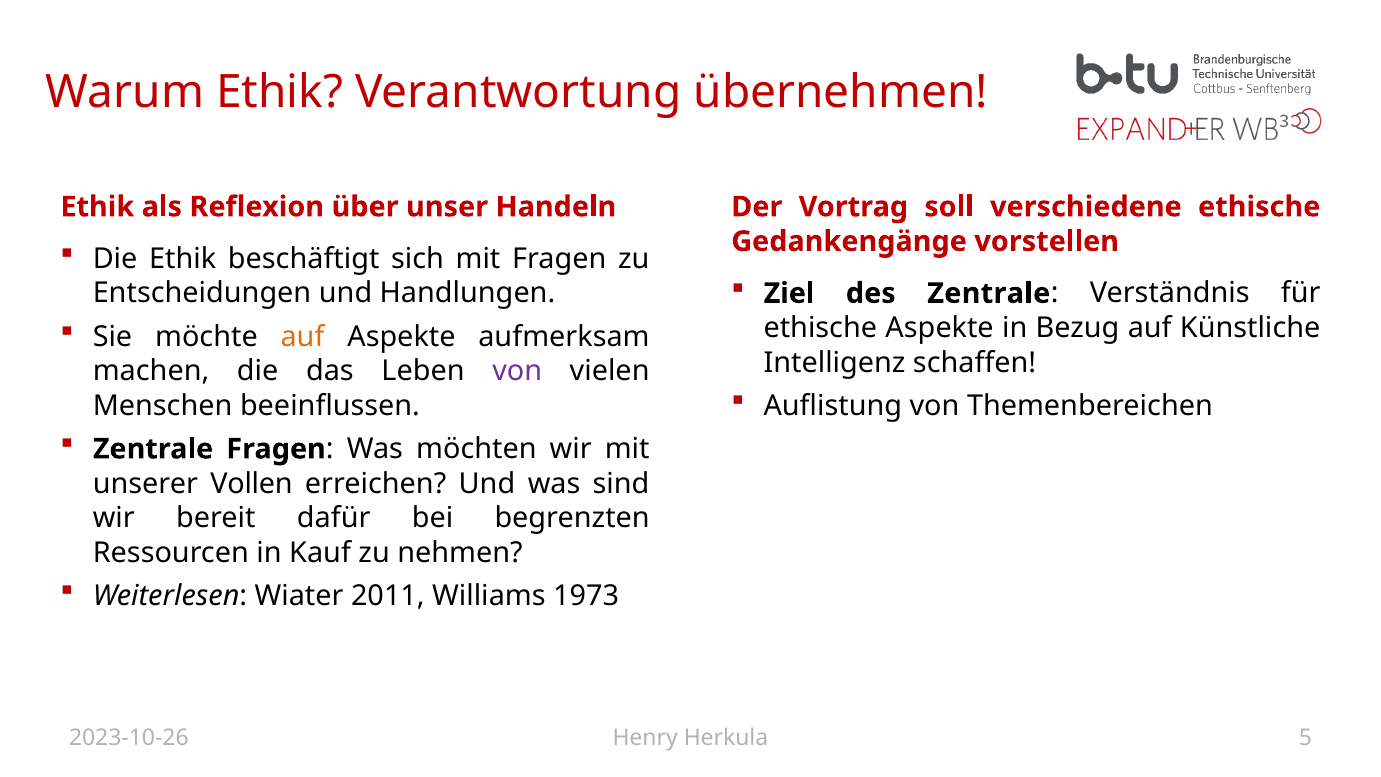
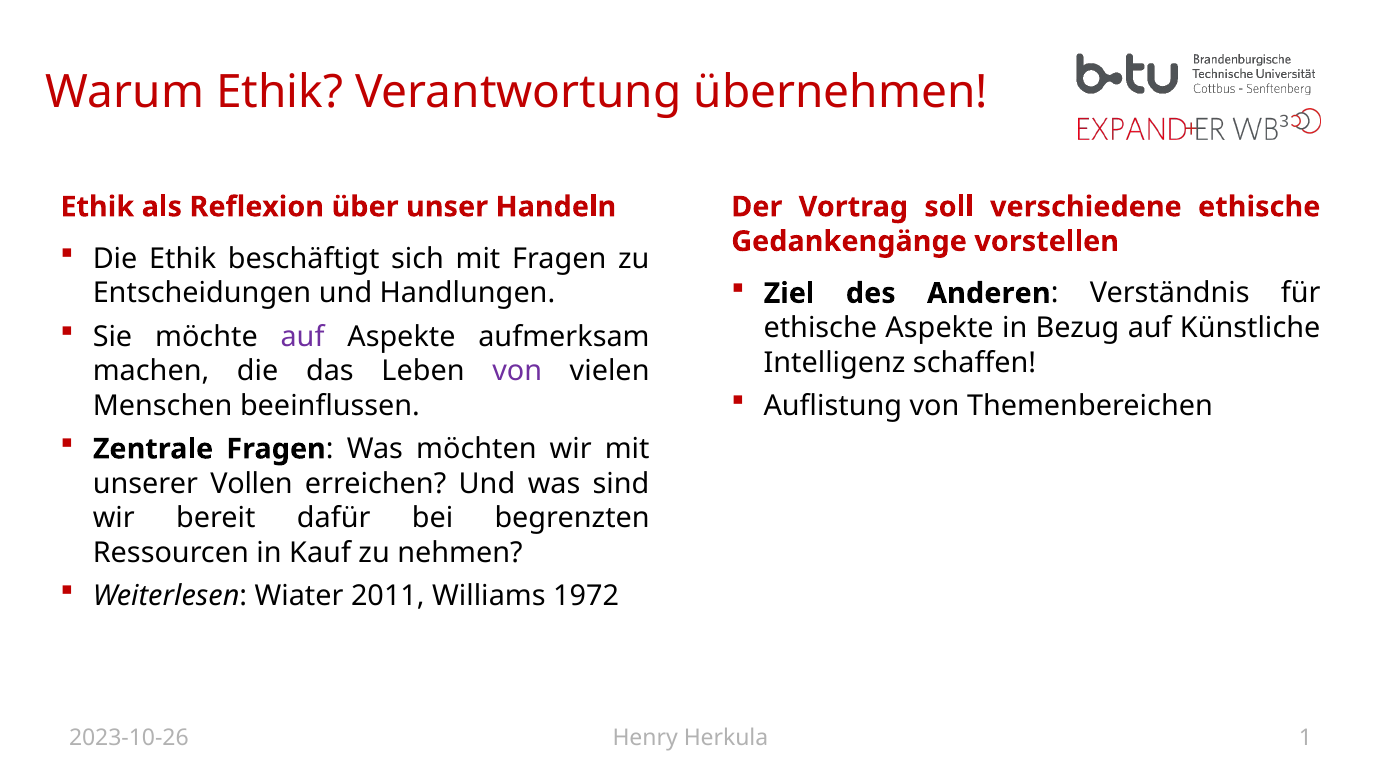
des Zentrale: Zentrale -> Anderen (989, 293)
auf colour: orange -> purple (303, 336)
1973: 1973 -> 1972 (586, 596)
5: 5 -> 1 (1305, 738)
